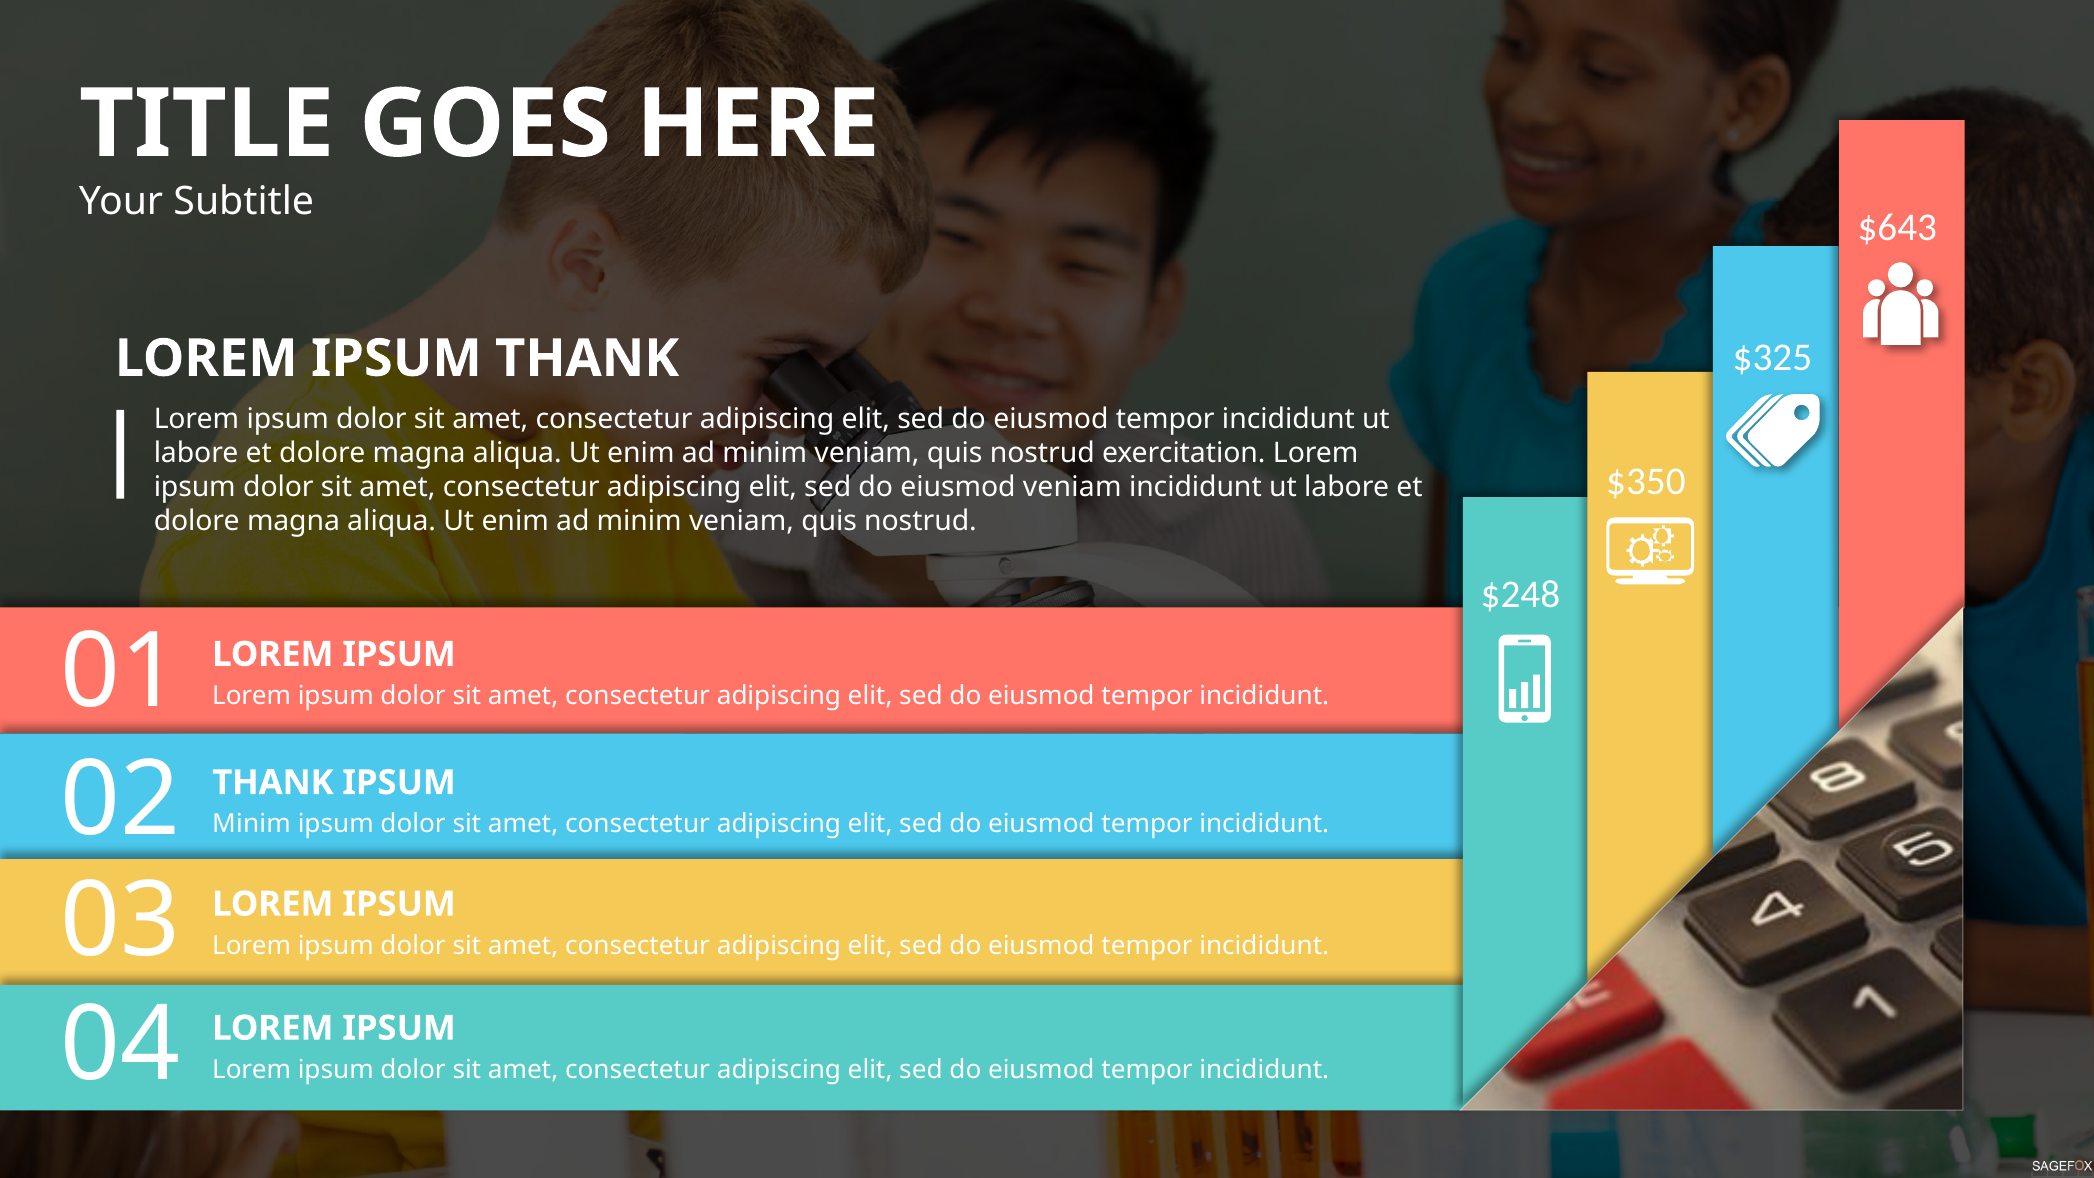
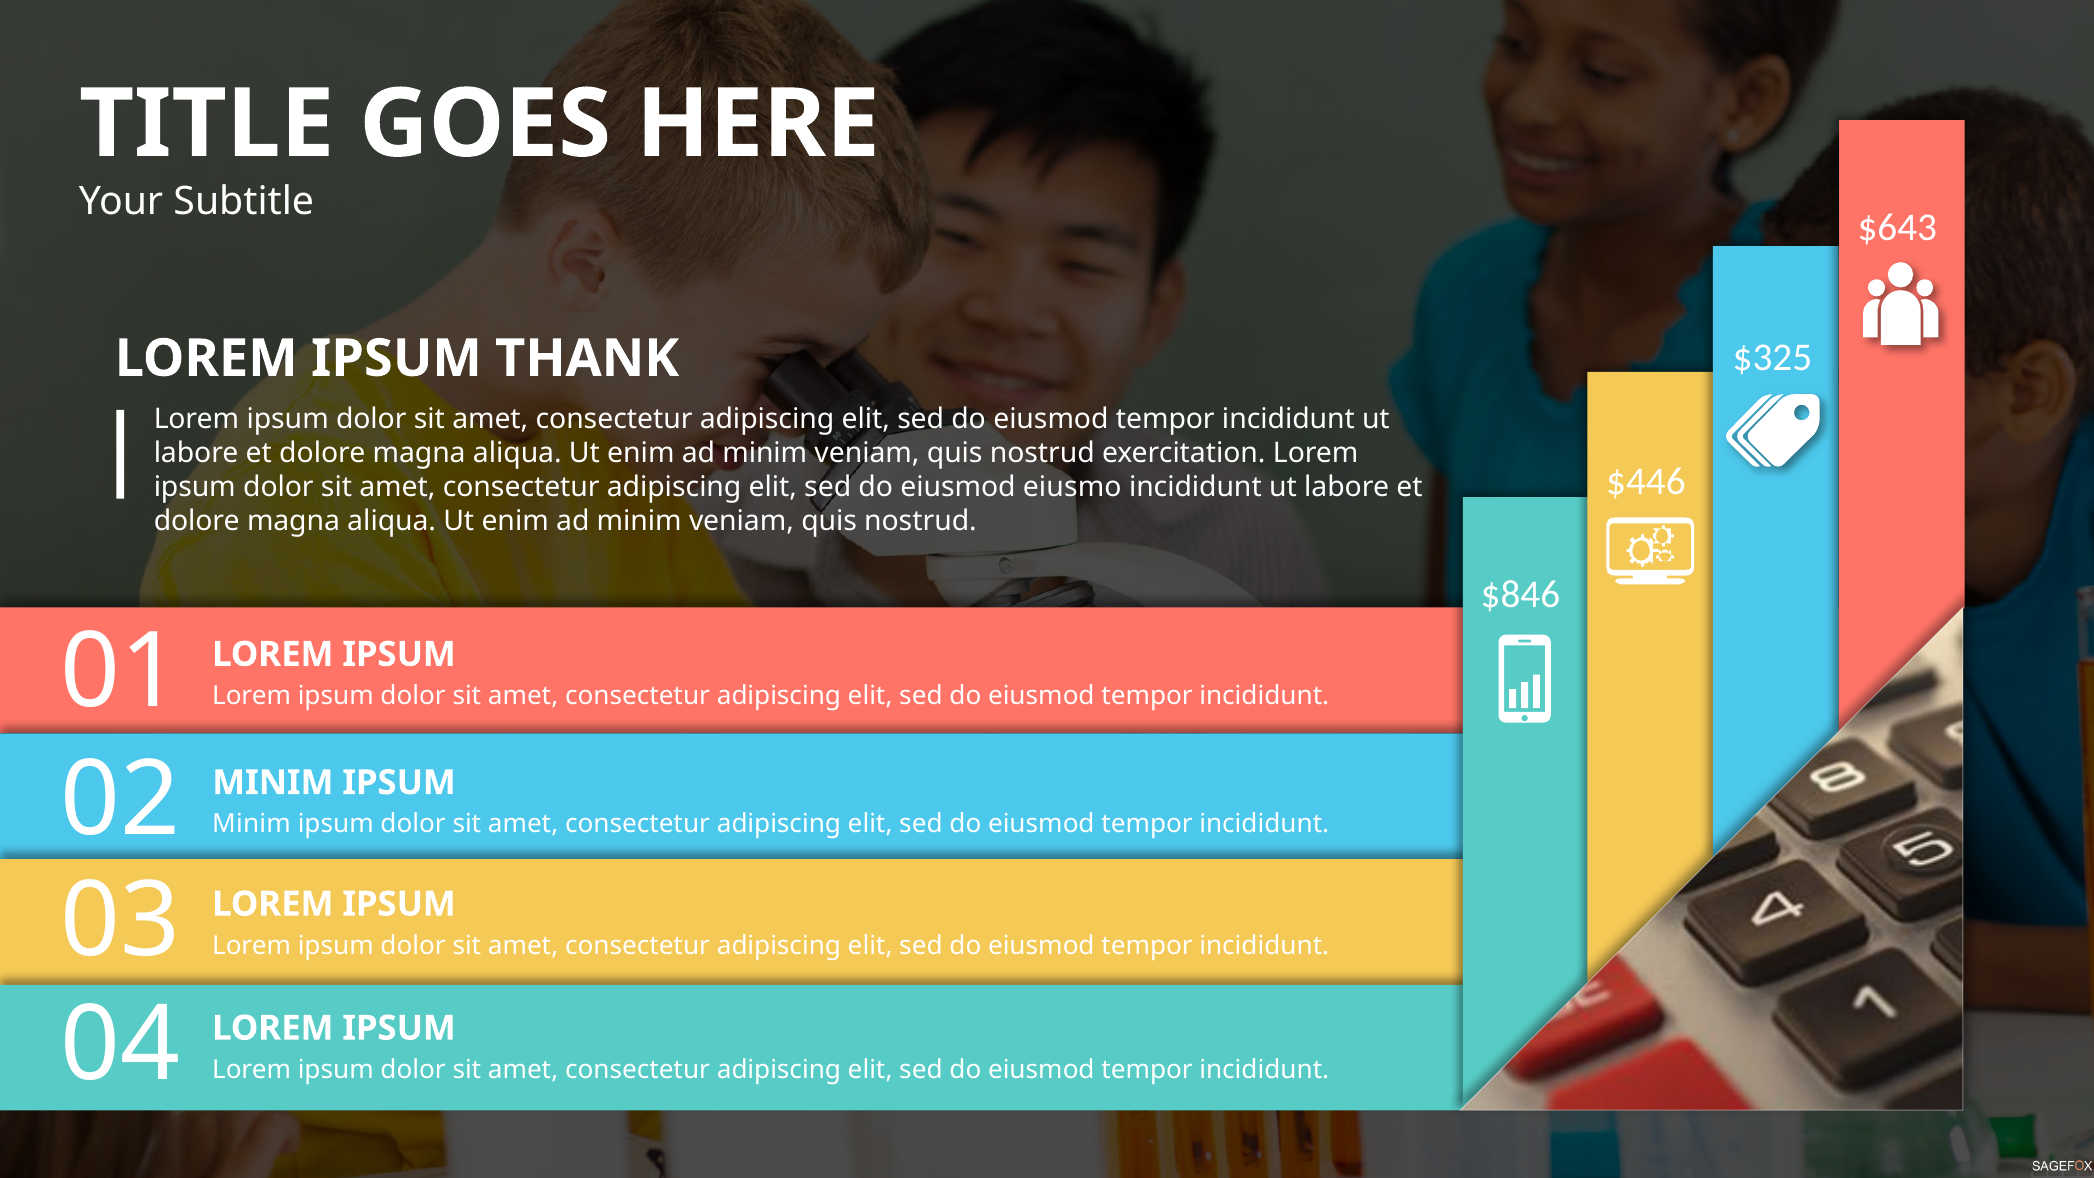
$350: $350 -> $446 (1646, 482)
eiusmod veniam: veniam -> eiusmo (1072, 487)
$248: $248 -> $846 (1520, 594)
02 THANK: THANK -> MINIM (273, 783)
